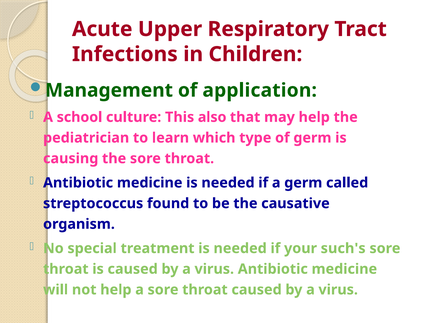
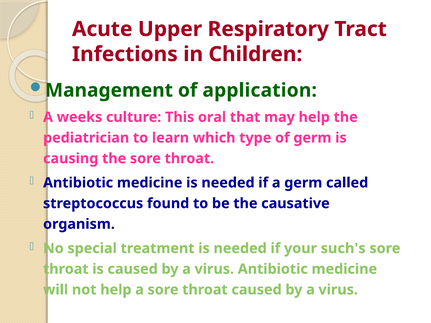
school: school -> weeks (79, 117)
also: also -> oral (212, 117)
